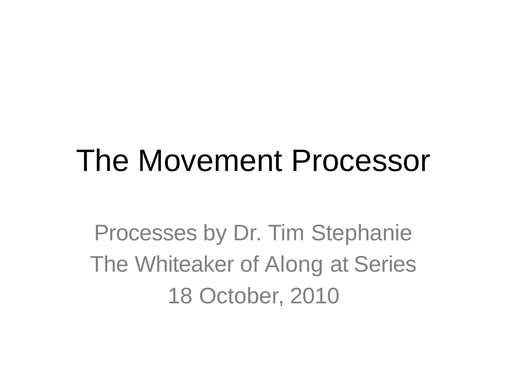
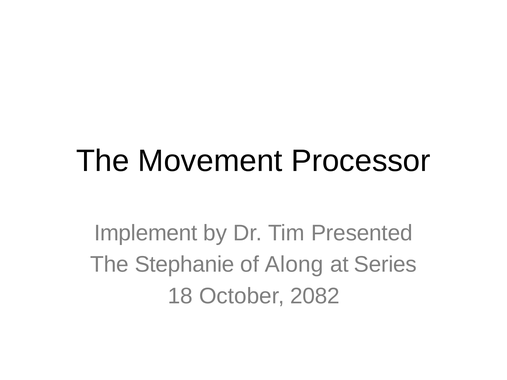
Processes: Processes -> Implement (146, 233)
Stephanie: Stephanie -> Presented (362, 233)
Whiteaker: Whiteaker -> Stephanie (185, 265)
2010: 2010 -> 2082 (315, 296)
